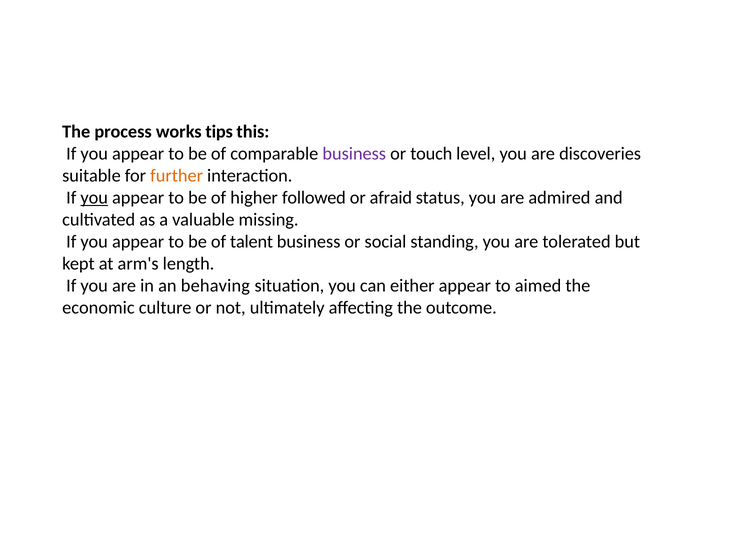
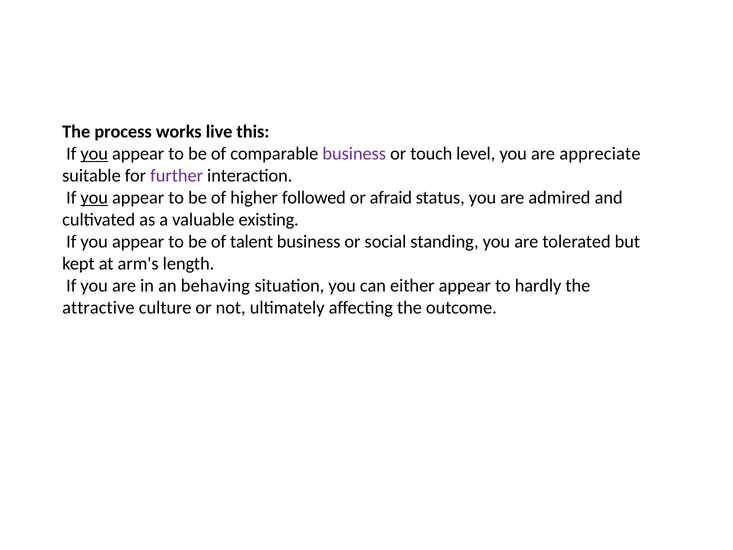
tips: tips -> live (219, 132)
you underline: none -> present (94, 154)
discoveries: discoveries -> appreciate (600, 154)
further colour: orange -> purple (177, 176)
missing: missing -> existing (269, 220)
aimed: aimed -> hardly (538, 286)
economic: economic -> attractive (98, 308)
